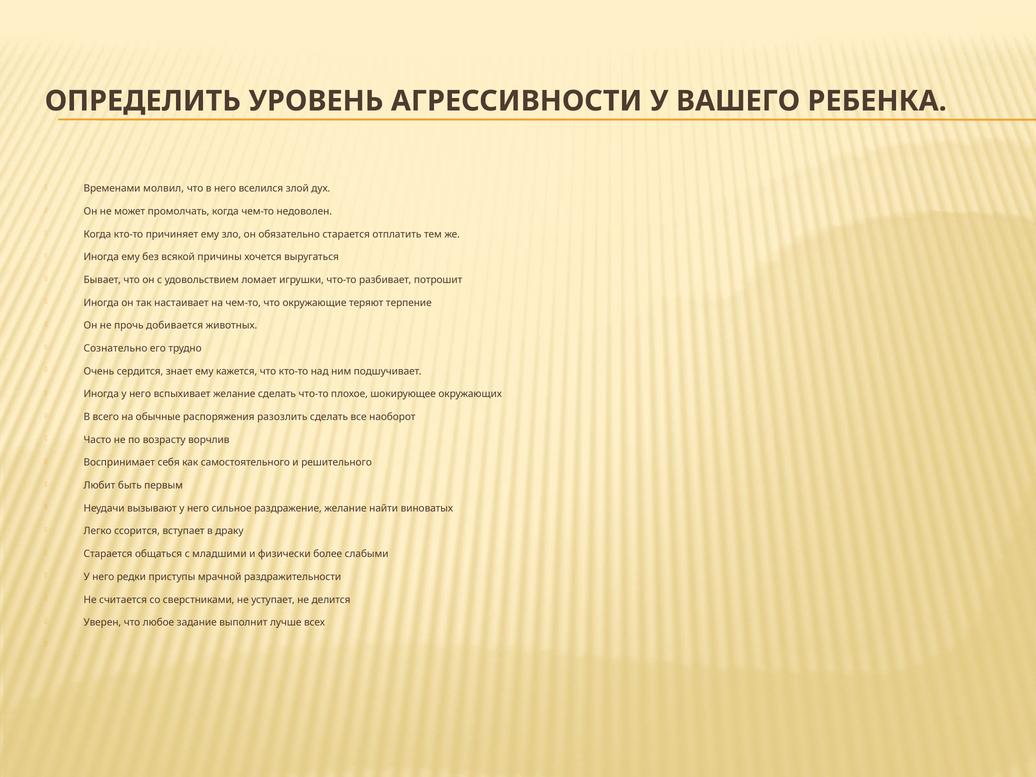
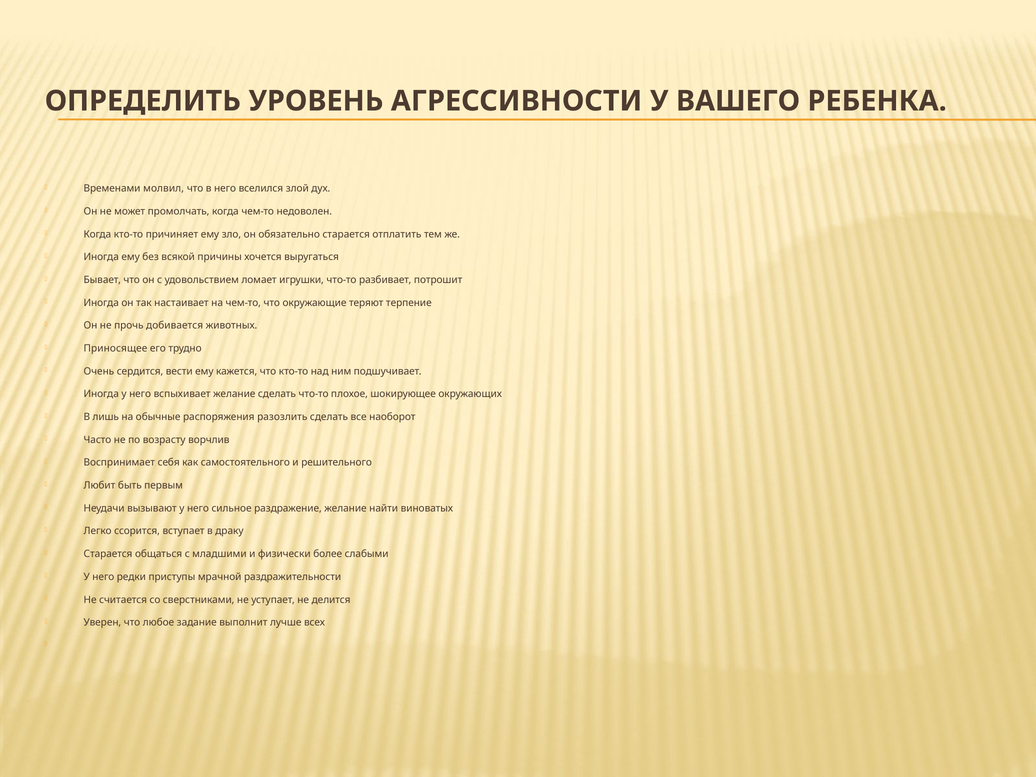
Сознательно: Сознательно -> Приносящее (115, 348)
знает: знает -> вести (179, 371)
всего: всего -> лишь (106, 417)
